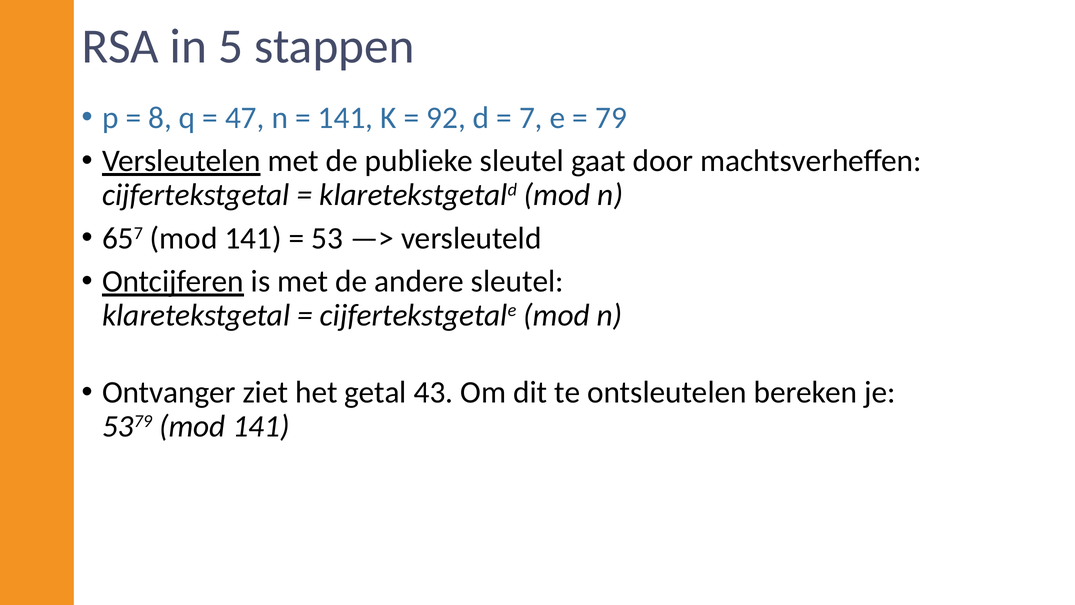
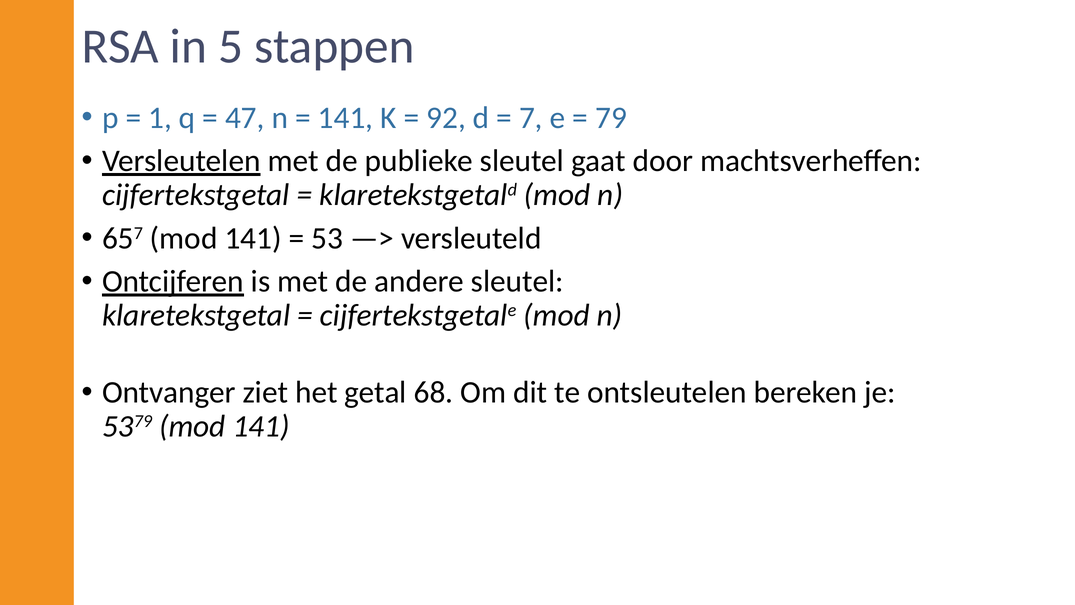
8: 8 -> 1 (160, 118)
43: 43 -> 68 (434, 392)
